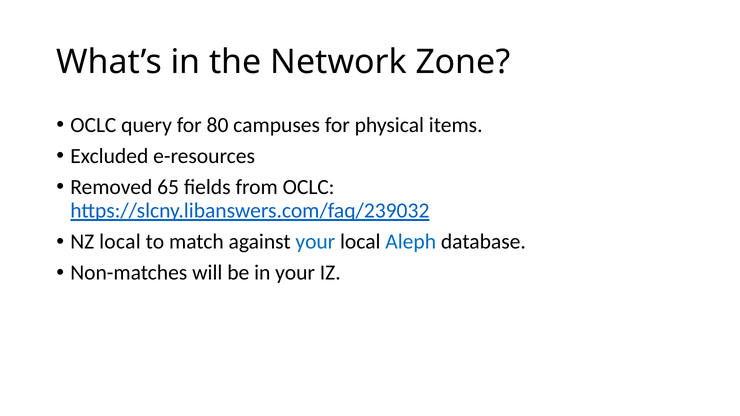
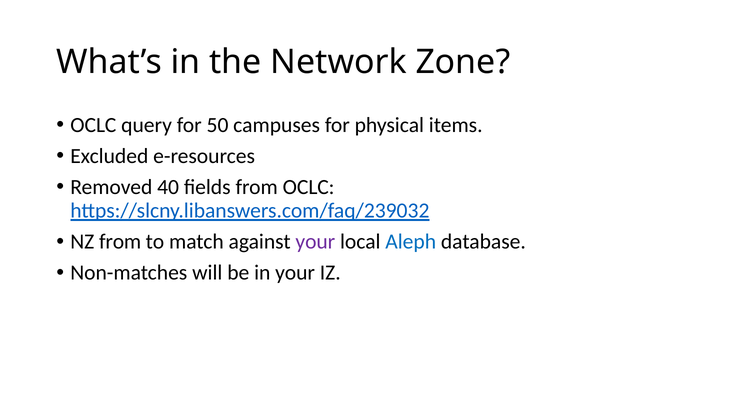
80: 80 -> 50 (218, 125)
65: 65 -> 40 (168, 187)
NZ local: local -> from (120, 242)
your colour: blue -> purple (315, 242)
